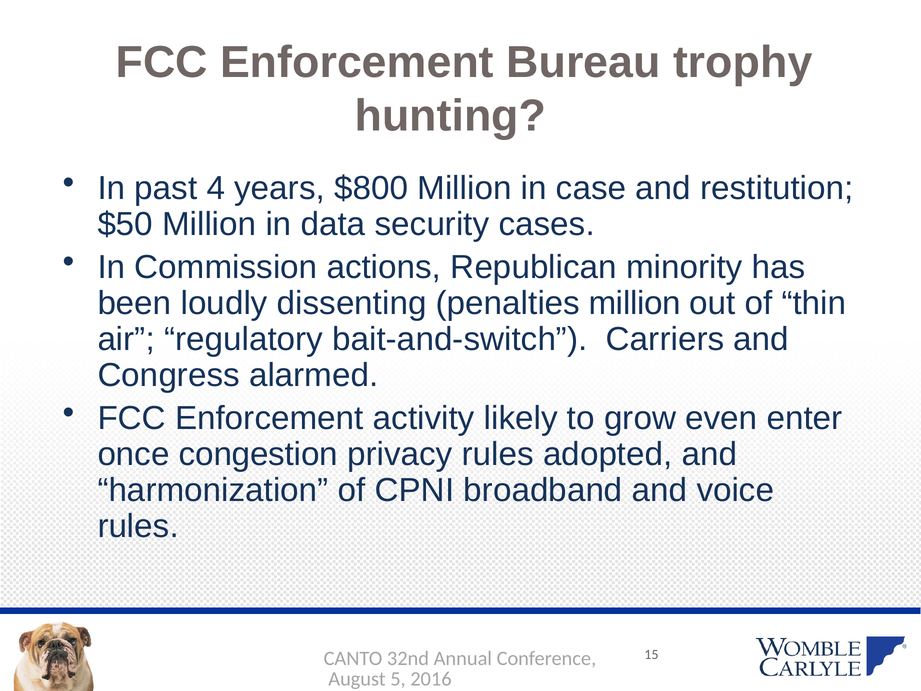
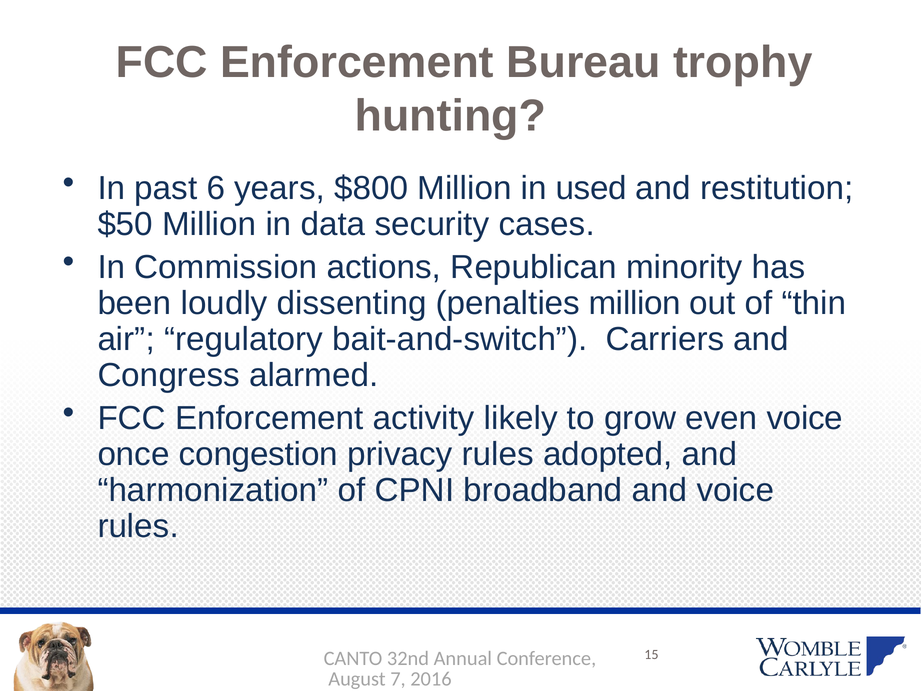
4: 4 -> 6 (216, 188)
case: case -> used (591, 188)
even enter: enter -> voice (805, 418)
5: 5 -> 7 (398, 679)
